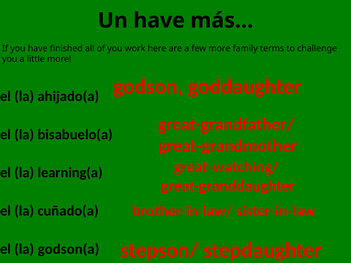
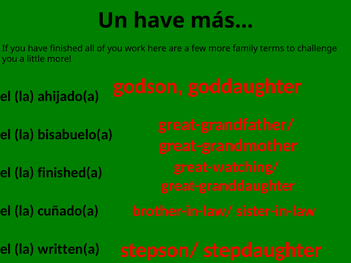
learning(a: learning(a -> finished(a (70, 173)
godson(a: godson(a -> written(a (69, 249)
